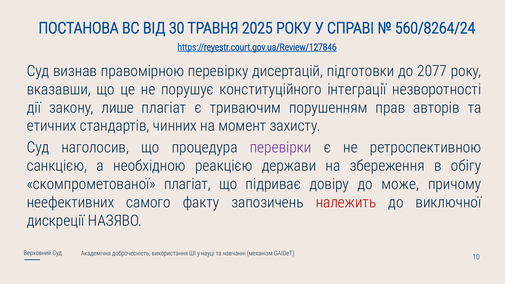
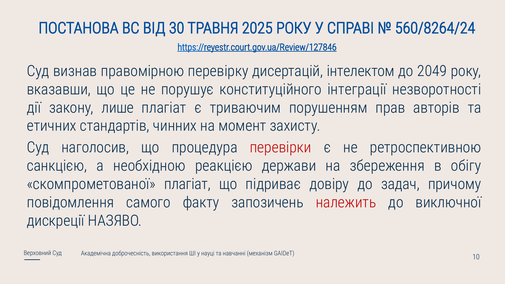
підготовки: підготовки -> інтелектом (361, 71)
2077: 2077 -> 2049 (432, 71)
перевірки colour: purple -> red (281, 147)
може: може -> задач (400, 184)
неефективних: неефективних -> повідомлення (71, 202)
